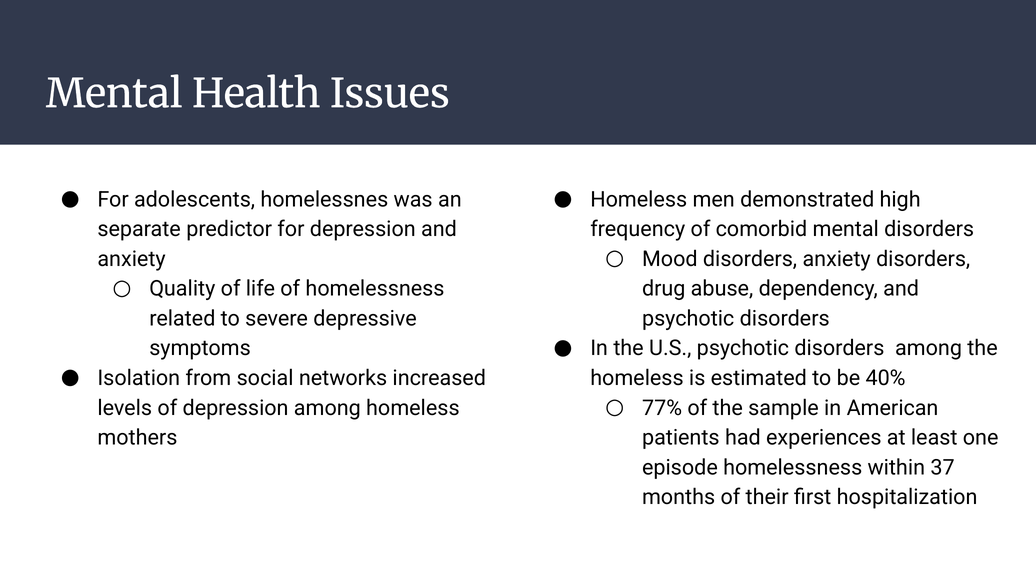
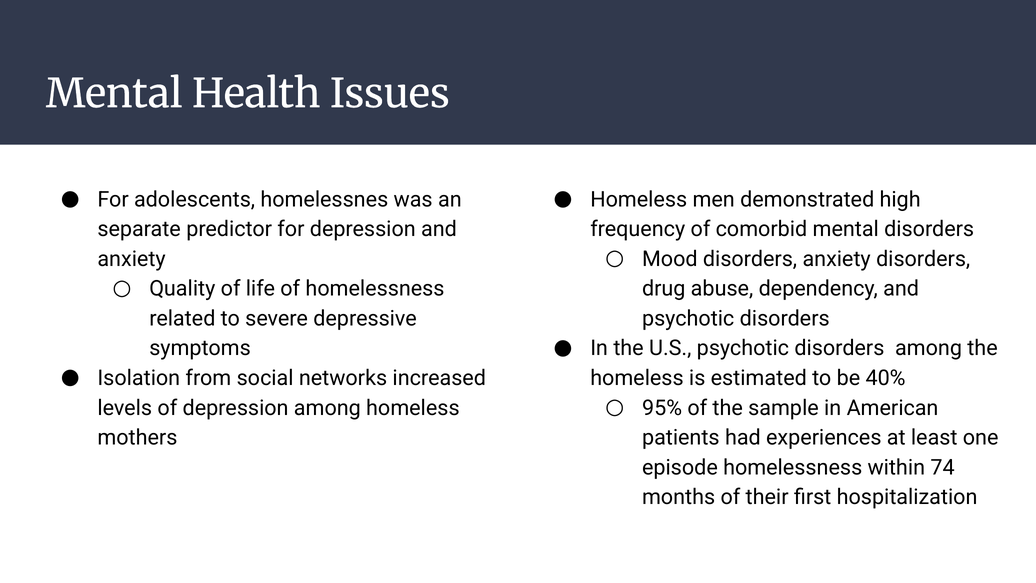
77%: 77% -> 95% (662, 408)
37: 37 -> 74 (943, 467)
